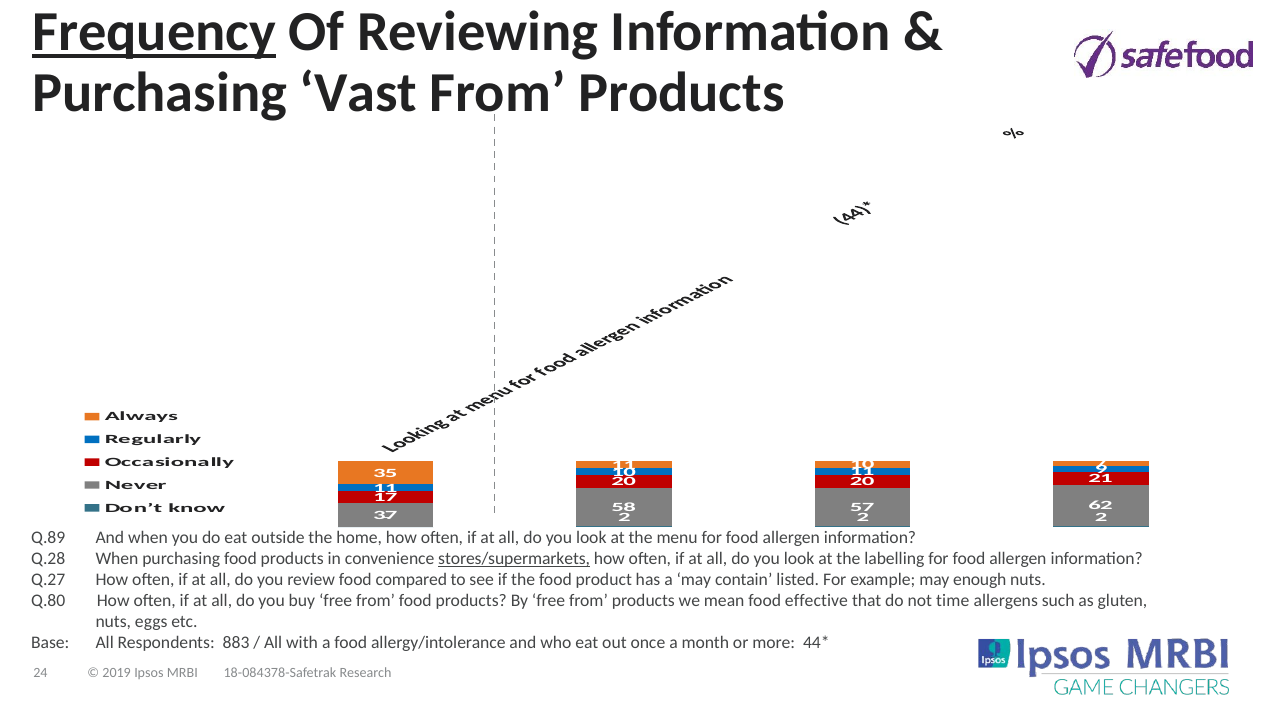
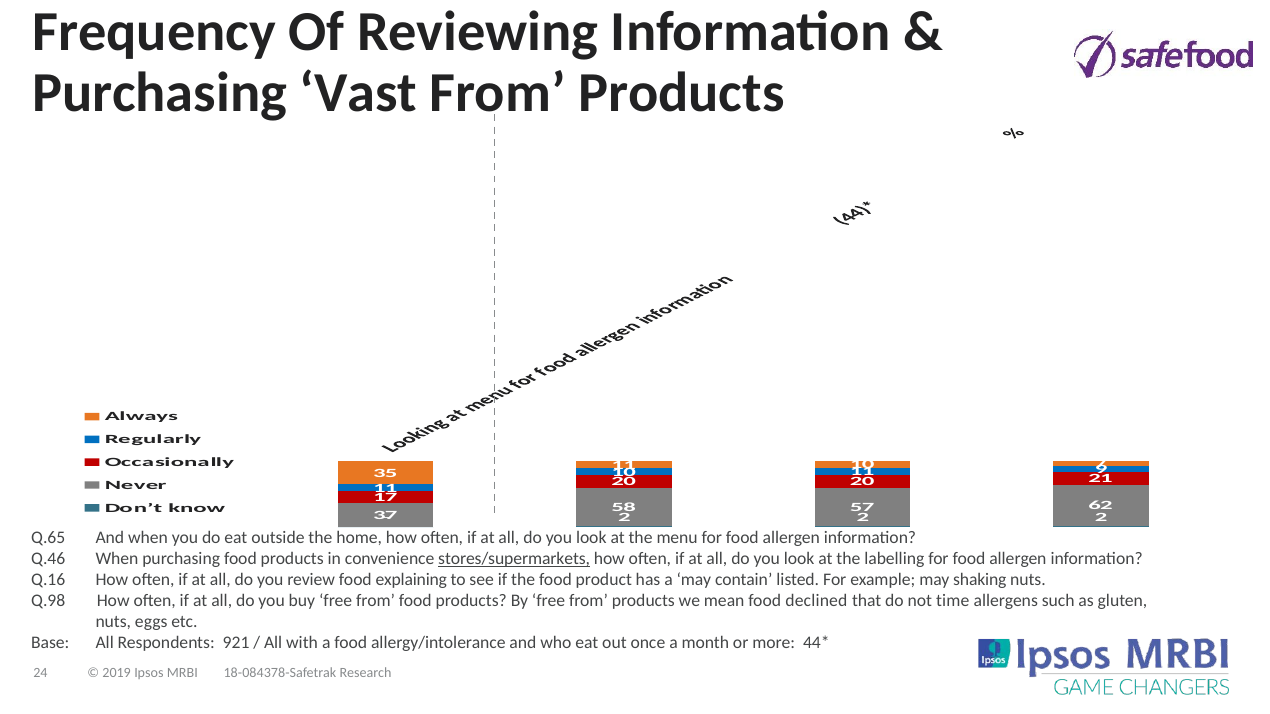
Frequency underline: present -> none (154, 32)
Q.89: Q.89 -> Q.65 (48, 538)
Q.28: Q.28 -> Q.46 (48, 559)
Q.27: Q.27 -> Q.16 (48, 580)
compared: compared -> explaining (411, 580)
enough: enough -> shaking (980, 580)
Q.80: Q.80 -> Q.98 (48, 601)
effective: effective -> declined (816, 601)
883: 883 -> 921 (236, 643)
